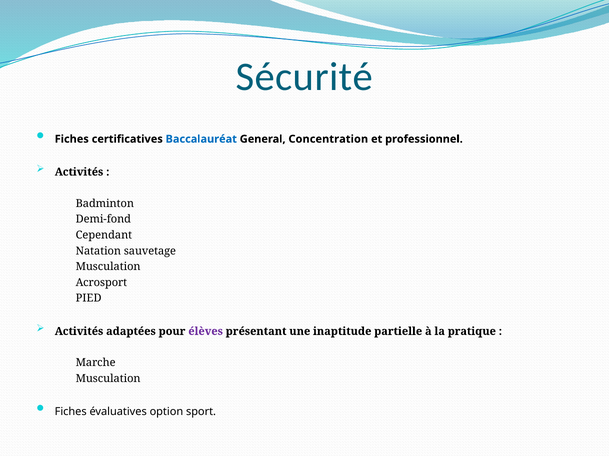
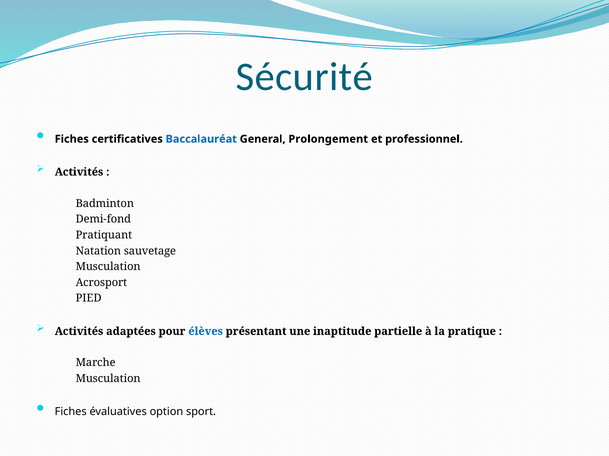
Concentration: Concentration -> Prolongement (328, 139)
Cependant: Cependant -> Pratiquant (104, 236)
élèves colour: purple -> blue (206, 332)
